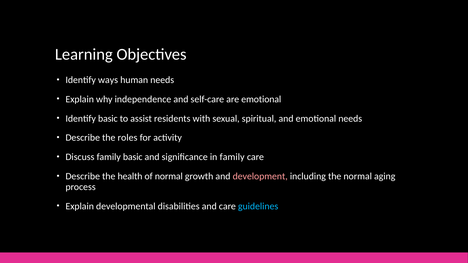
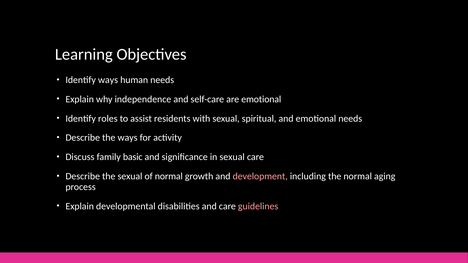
Identify basic: basic -> roles (108, 119)
the roles: roles -> ways (128, 138)
in family: family -> sexual (232, 157)
the health: health -> sexual (130, 176)
guidelines colour: light blue -> pink (258, 206)
